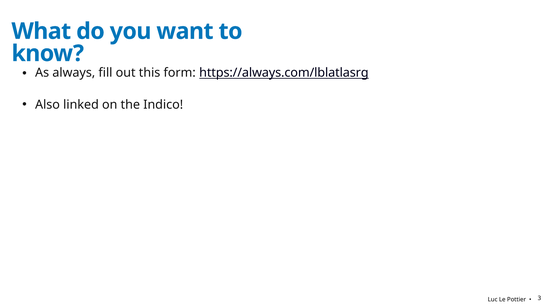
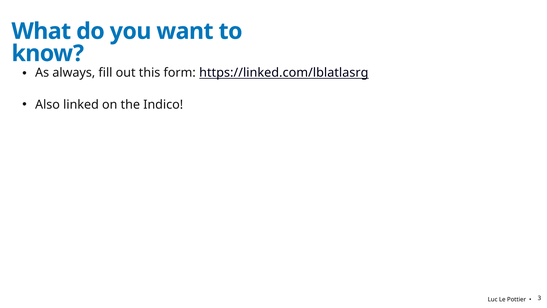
https://always.com/lblatlasrg: https://always.com/lblatlasrg -> https://linked.com/lblatlasrg (284, 72)
